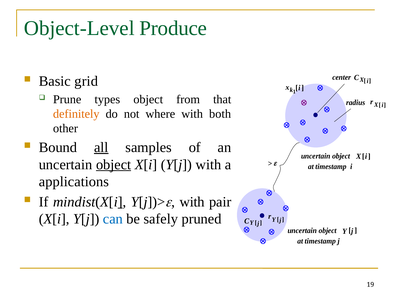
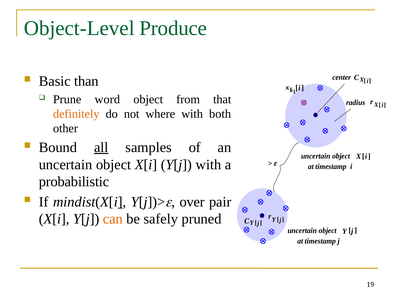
grid: grid -> than (86, 81)
types: types -> word (107, 99)
object underline: present -> none (114, 165)
applications: applications -> probabilistic (74, 182)
with: with -> over (192, 202)
can colour: blue -> orange (113, 219)
